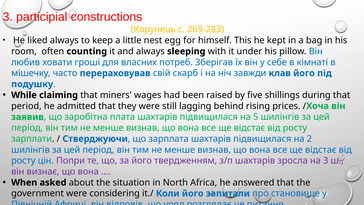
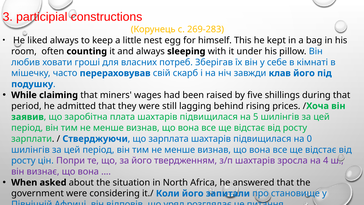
2: 2 -> 0 (309, 139)
на 3: 3 -> 4 (326, 160)
